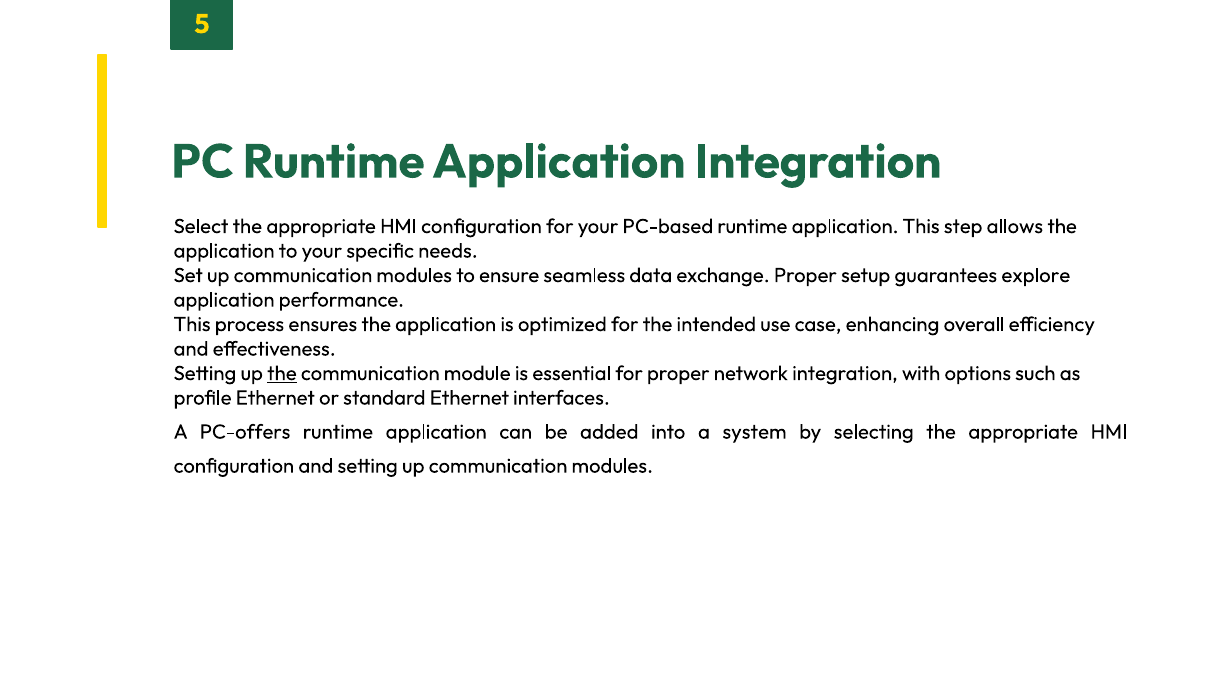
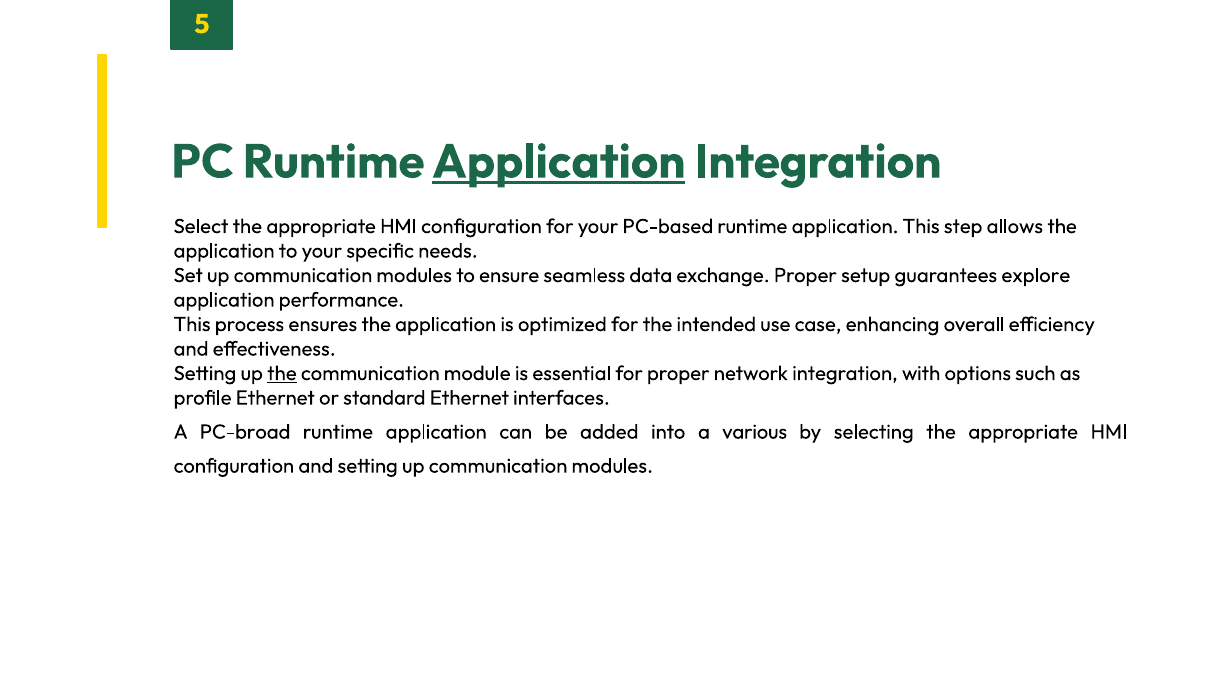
Application underline: none -> present (559, 162)
PC-offers: PC-offers -> PC-broad (245, 432)
system: system -> various (755, 432)
